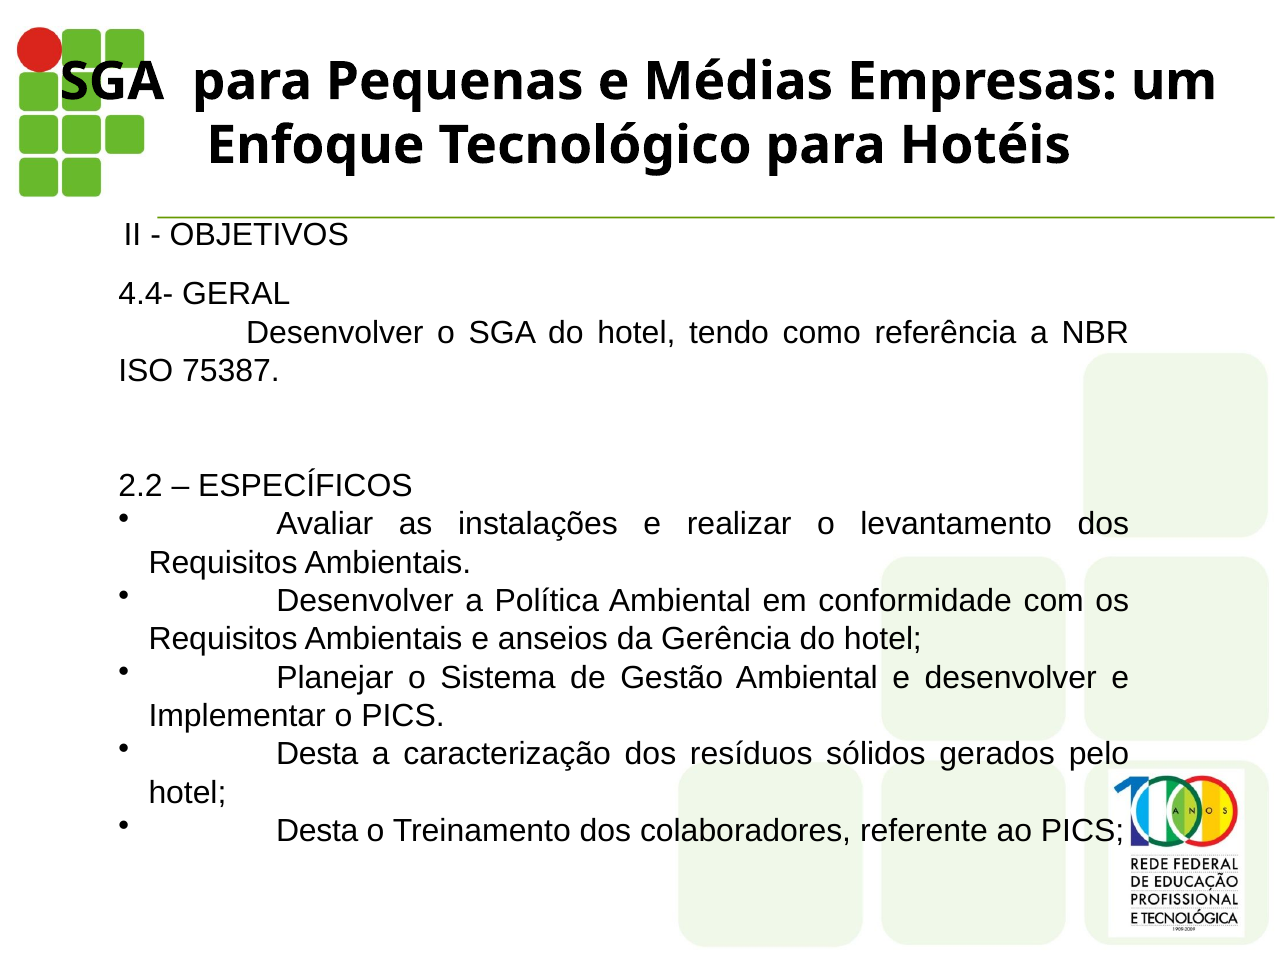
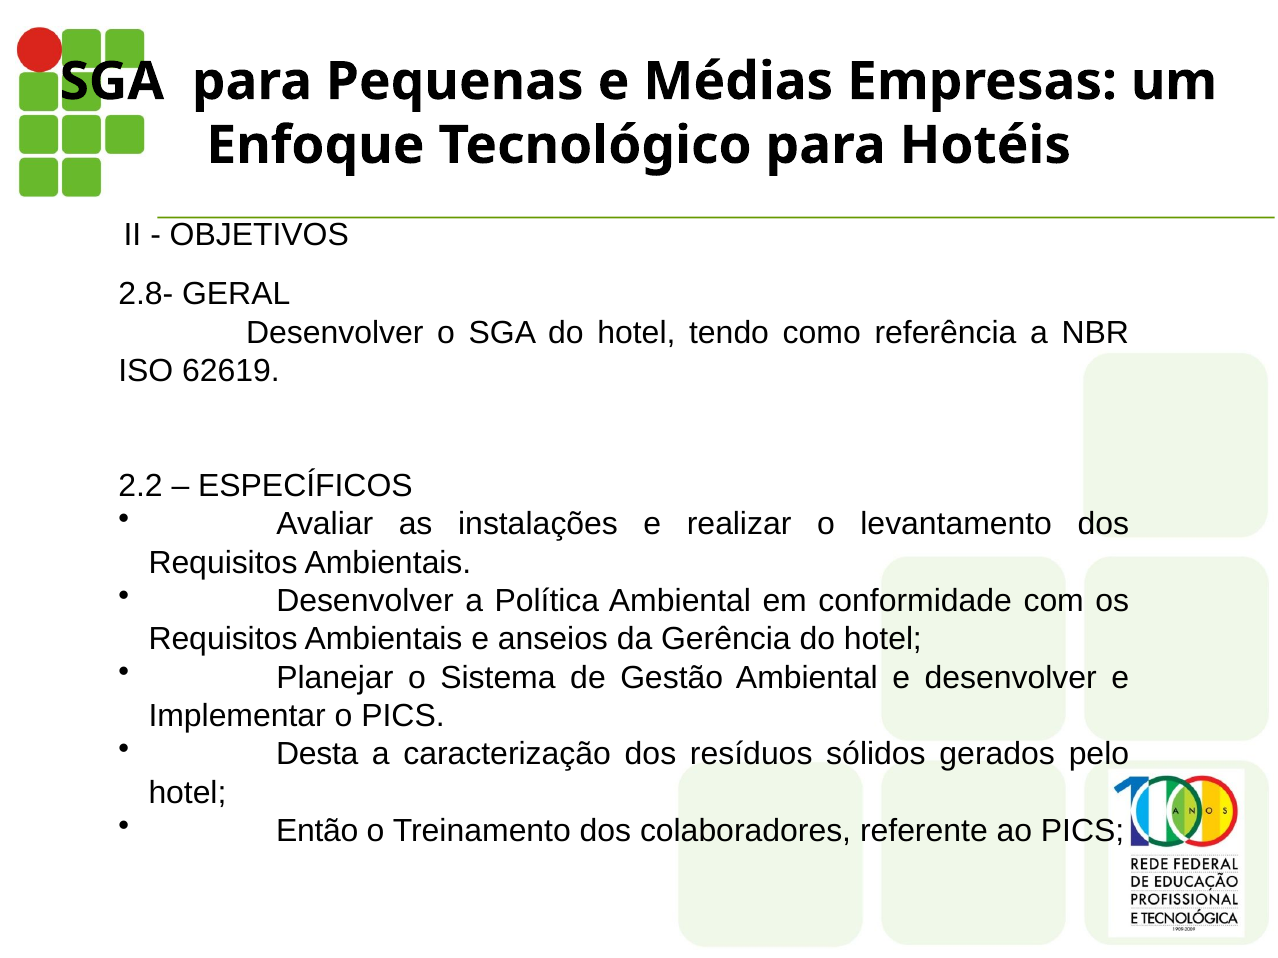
4.4-: 4.4- -> 2.8- (146, 295)
75387: 75387 -> 62619 (231, 371)
Desta: Desta -> Então (317, 831)
